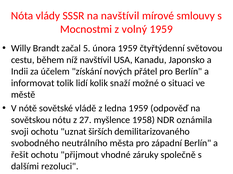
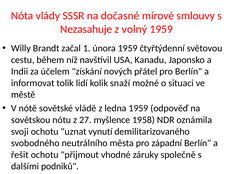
na navštívil: navštívil -> dočasné (120, 16)
Mocnostmi: Mocnostmi -> Nezasahuje (86, 29)
5: 5 -> 1 (87, 48)
širších: širších -> vynutí (100, 132)
rezoluci: rezoluci -> podniků (60, 167)
